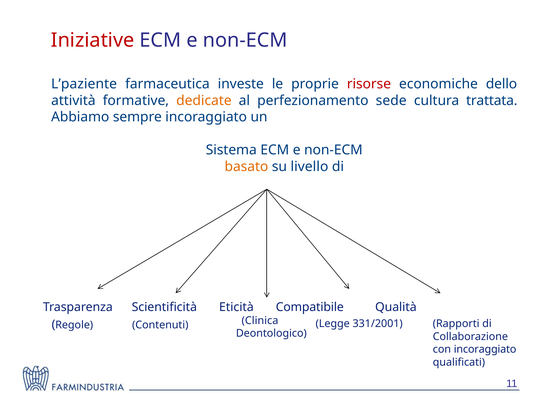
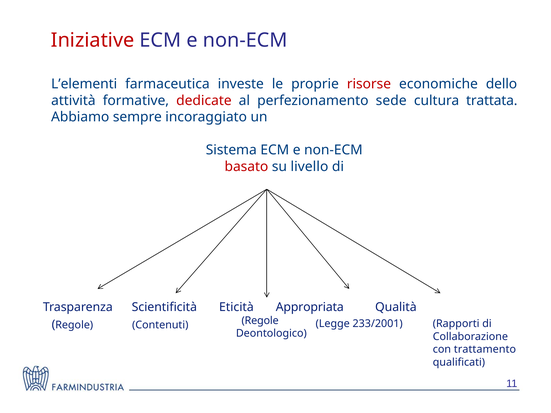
L’paziente: L’paziente -> L’elementi (84, 84)
dedicate colour: orange -> red (204, 101)
basato colour: orange -> red (246, 167)
Compatibile: Compatibile -> Appropriata (310, 307)
331/2001: 331/2001 -> 233/2001 (378, 324)
Contenuti Clinica: Clinica -> Regole (260, 321)
con incoraggiato: incoraggiato -> trattamento (485, 350)
